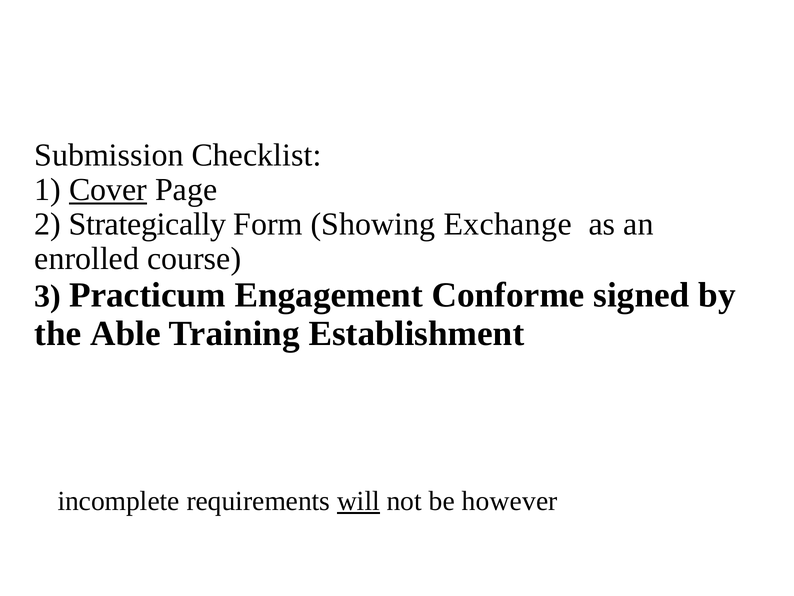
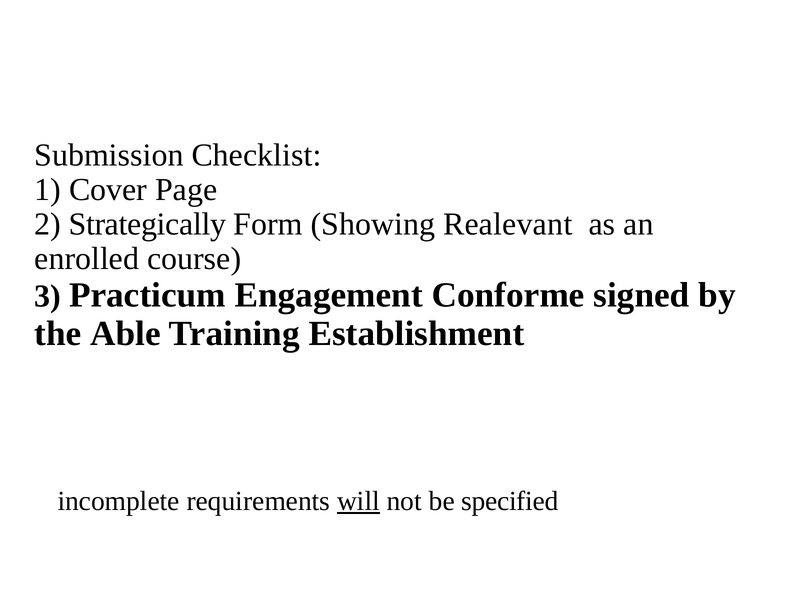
Cover underline: present -> none (108, 190)
Exchange: Exchange -> Realevant (508, 224)
however: however -> specified (510, 501)
